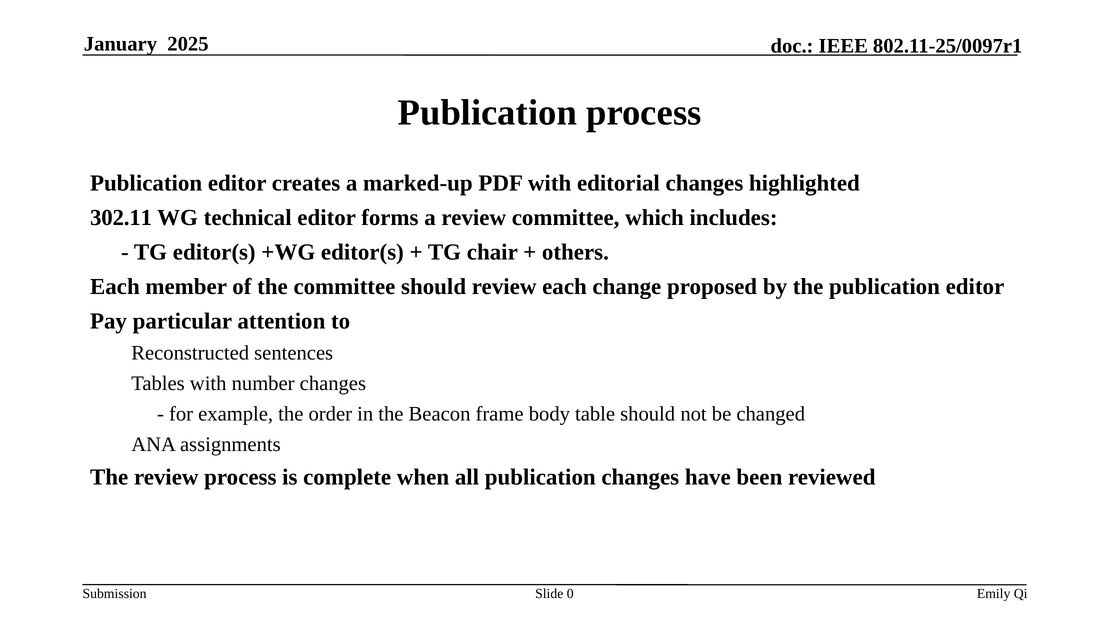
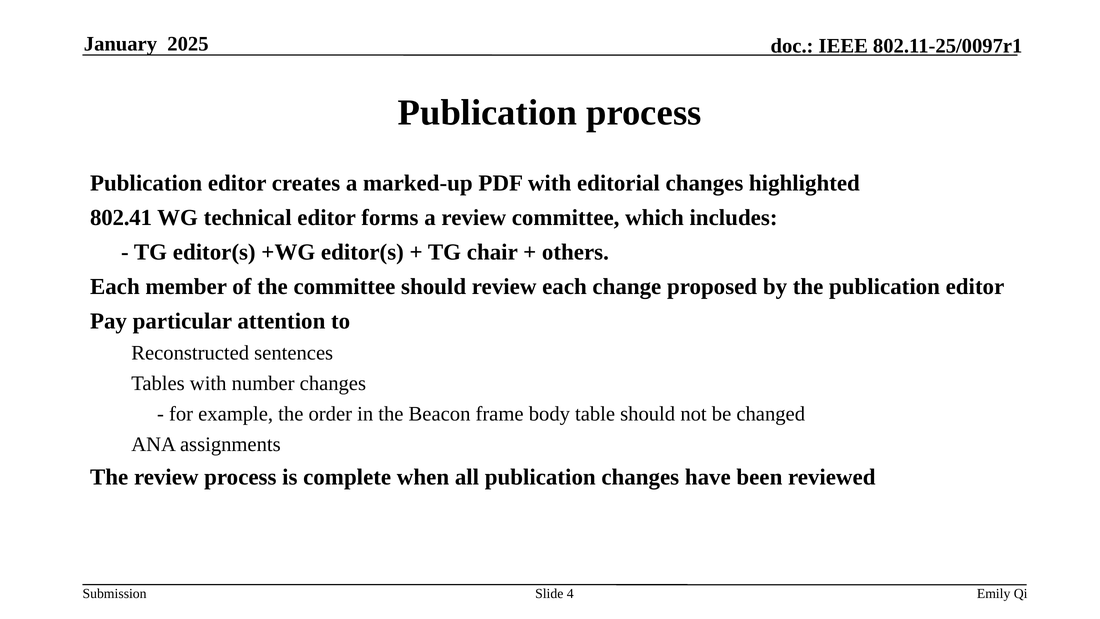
302.11: 302.11 -> 802.41 (121, 218)
0: 0 -> 4 (570, 593)
